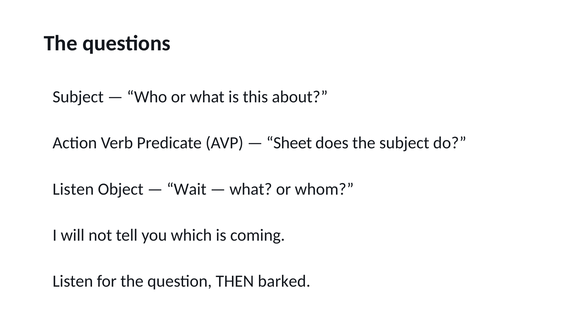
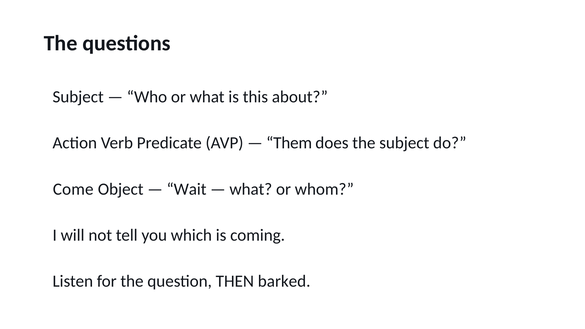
Sheet: Sheet -> Them (289, 143)
Listen: Listen -> Come (73, 189)
